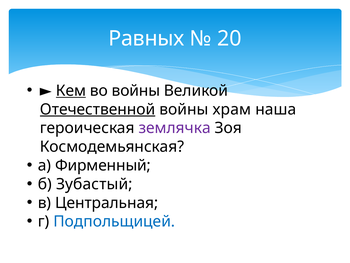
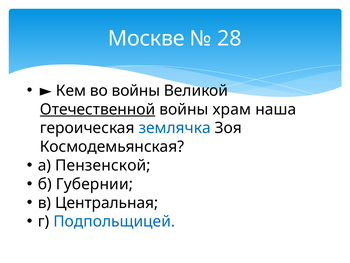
Равных: Равных -> Москве (146, 38)
20: 20 -> 28 (229, 38)
Кем underline: present -> none (71, 90)
землячка colour: purple -> blue (175, 128)
Фирменный: Фирменный -> Пензенской (103, 165)
Зубастый: Зубастый -> Губернии (94, 184)
